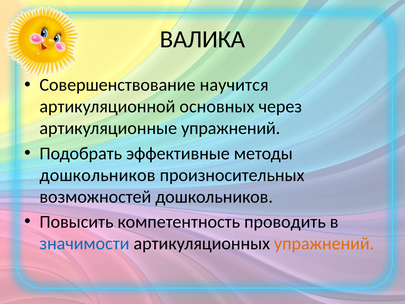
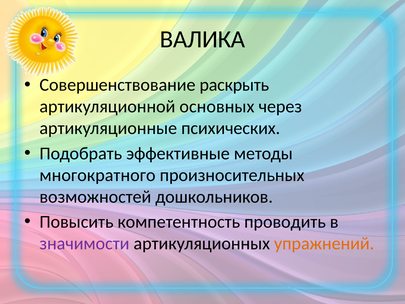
научится: научится -> раскрыть (234, 85)
артикуляционные упражнений: упражнений -> психических (231, 128)
дошкольников: дошкольников -> многократного (98, 175)
значимости colour: blue -> purple (84, 243)
